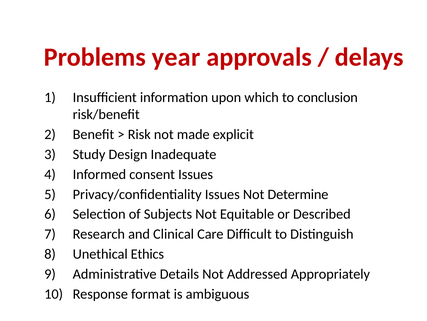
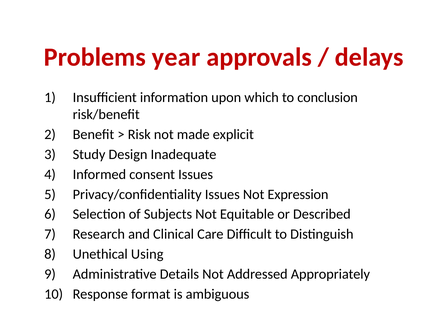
Determine: Determine -> Expression (298, 194)
Ethics: Ethics -> Using (147, 254)
